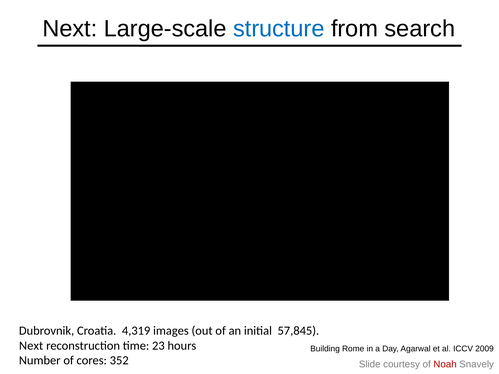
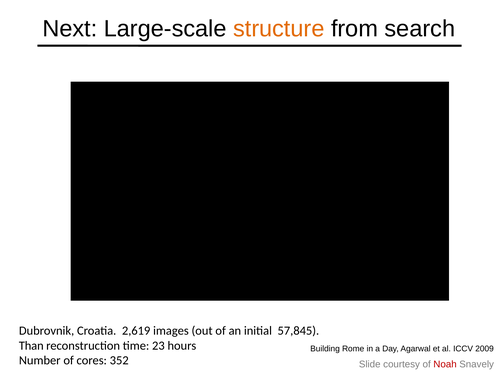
structure colour: blue -> orange (279, 29)
4,319: 4,319 -> 2,619 (136, 331)
Next: Next -> Than (31, 346)
